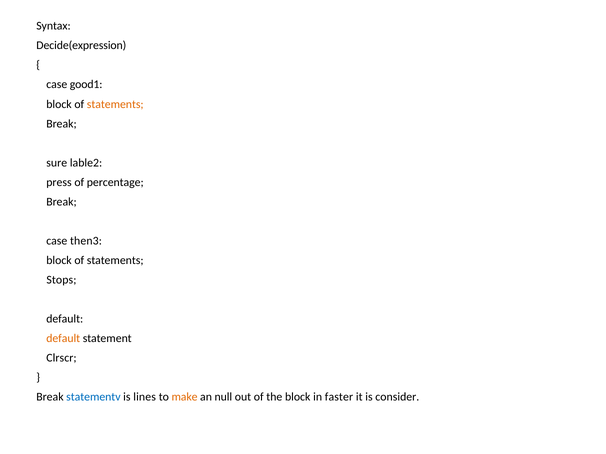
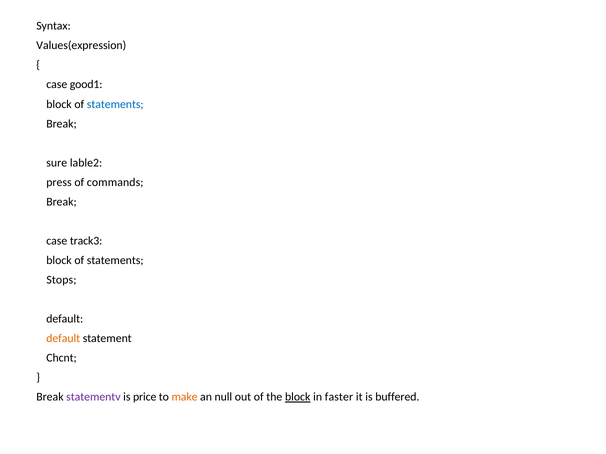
Decide(expression: Decide(expression -> Values(expression (81, 46)
statements colour: orange -> blue (115, 104)
percentage: percentage -> commands (115, 182)
then3: then3 -> track3 (86, 241)
Clrscr: Clrscr -> Chcnt (62, 358)
statementv colour: blue -> purple (93, 397)
lines: lines -> price (145, 397)
block underline: none -> present (298, 397)
consider: consider -> buffered (397, 397)
